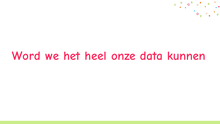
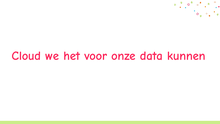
Word: Word -> Cloud (26, 56)
heel: heel -> voor (96, 56)
